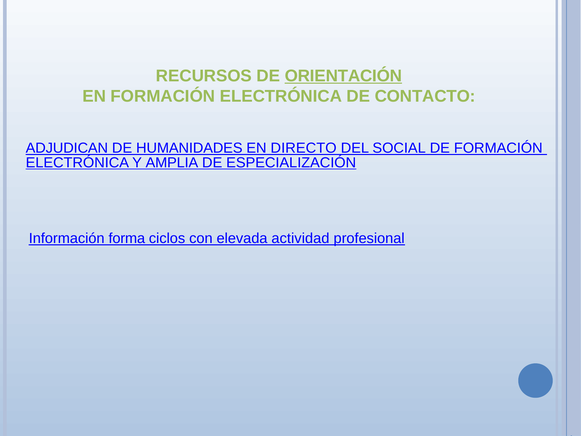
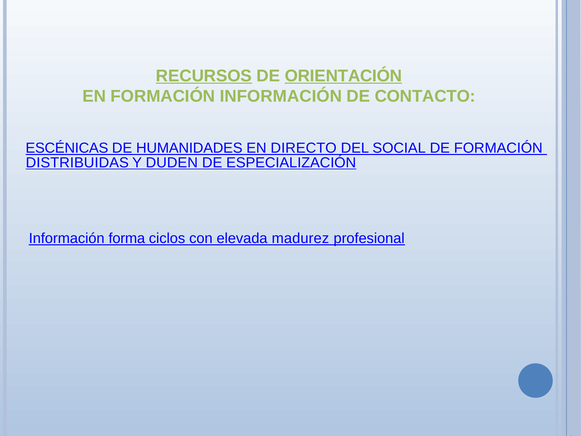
RECURSOS underline: none -> present (204, 76)
EN FORMACIÓN ELECTRÓNICA: ELECTRÓNICA -> INFORMACIÓN (281, 96)
ADJUDICAN: ADJUDICAN -> ESCÉNICAS (67, 148)
ELECTRÓNICA: ELECTRÓNICA -> DISTRIBUIDAS (77, 163)
AMPLIA: AMPLIA -> DUDEN (172, 163)
actividad: actividad -> madurez (300, 238)
